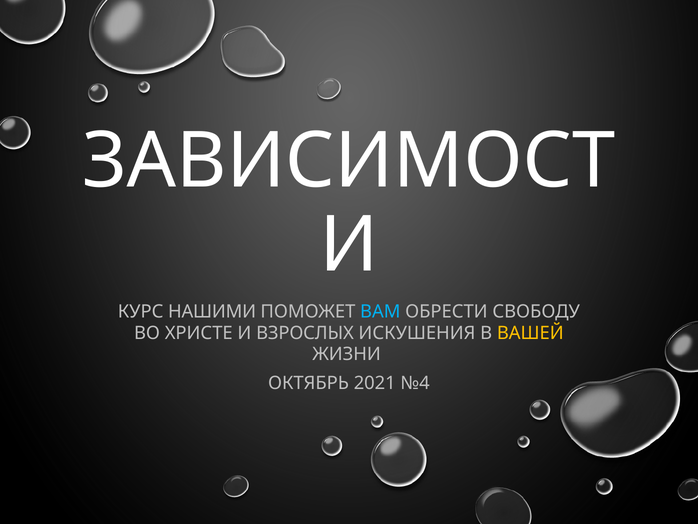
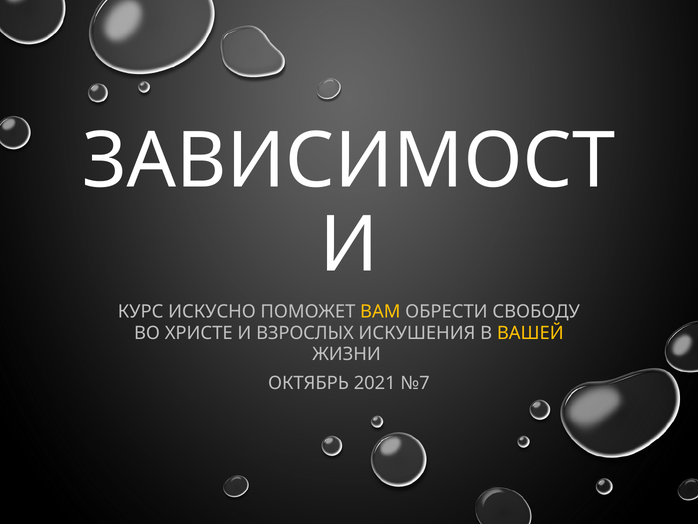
НАШИМИ: НАШИМИ -> ИСКУСНО (212, 312)
ВАМ colour: light blue -> yellow (380, 312)
№4: №4 -> №7 (415, 383)
